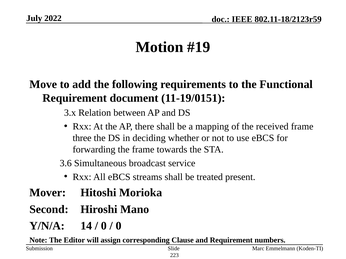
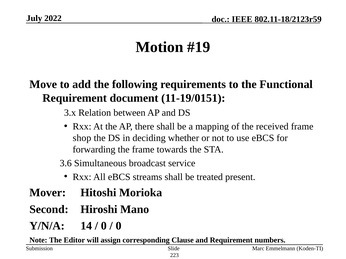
three: three -> shop (82, 138)
